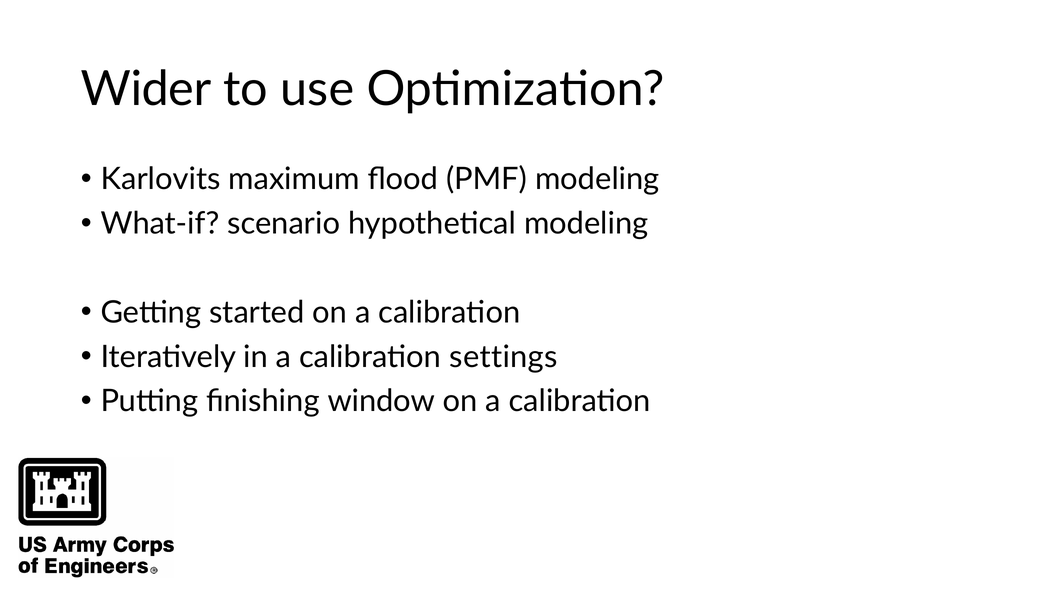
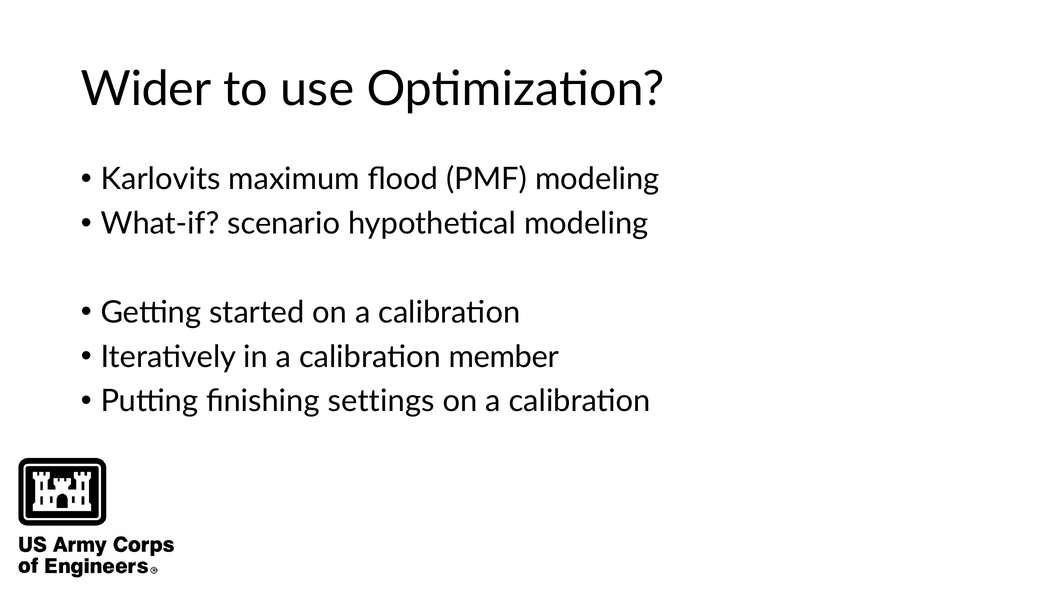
settings: settings -> member (504, 357)
window: window -> settings (381, 401)
